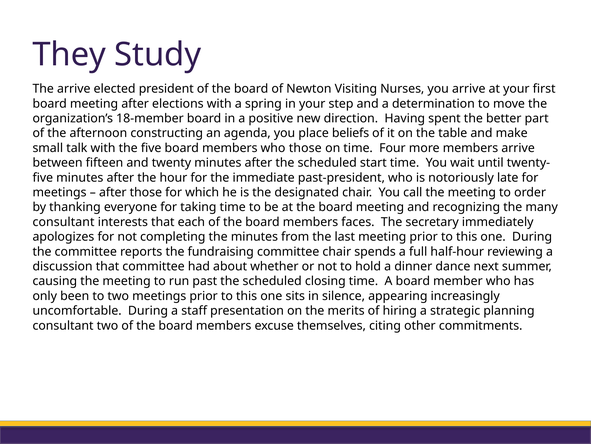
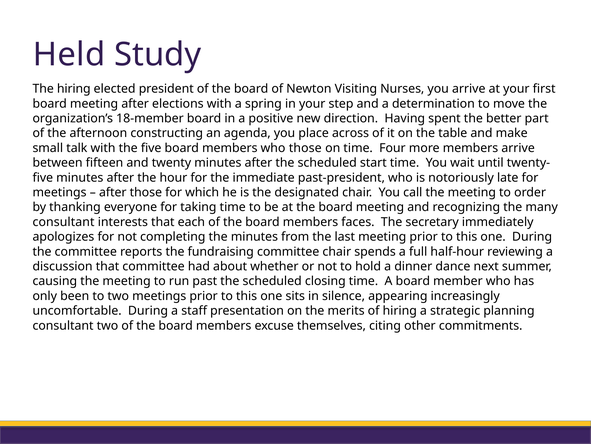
They: They -> Held (69, 54)
The arrive: arrive -> hiring (74, 89)
beliefs: beliefs -> across (351, 133)
